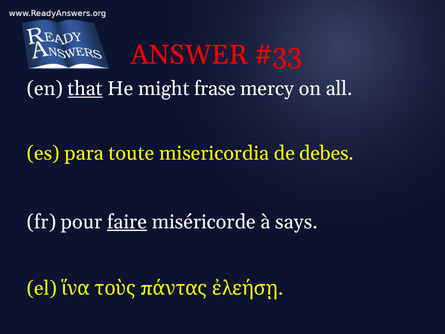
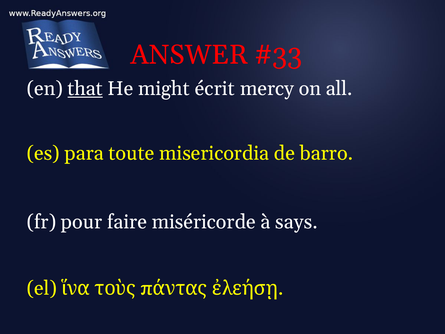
frase: frase -> écrit (215, 89)
debes: debes -> barro (326, 153)
faire underline: present -> none (127, 222)
